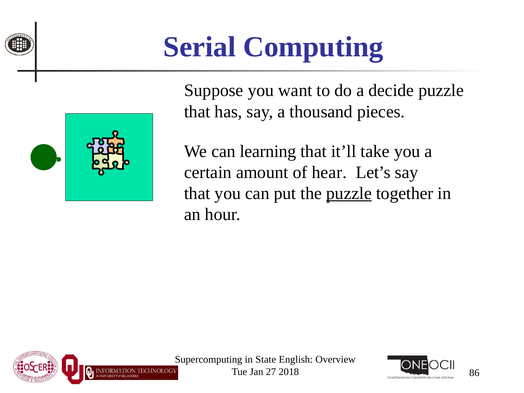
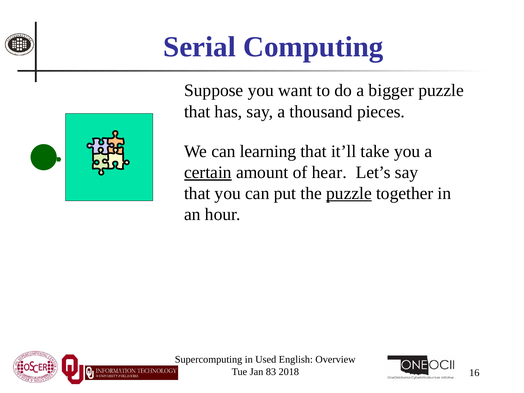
decide: decide -> bigger (391, 90)
certain underline: none -> present (208, 172)
State: State -> Used (266, 360)
27: 27 -> 83 (271, 372)
86: 86 -> 16 (474, 373)
